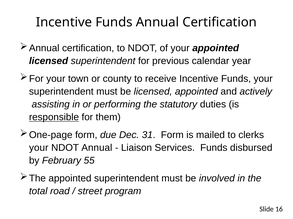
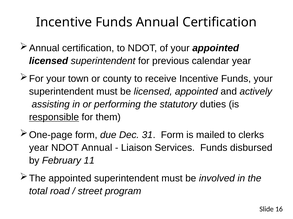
your: your -> year (39, 148)
55: 55 -> 11 (89, 161)
